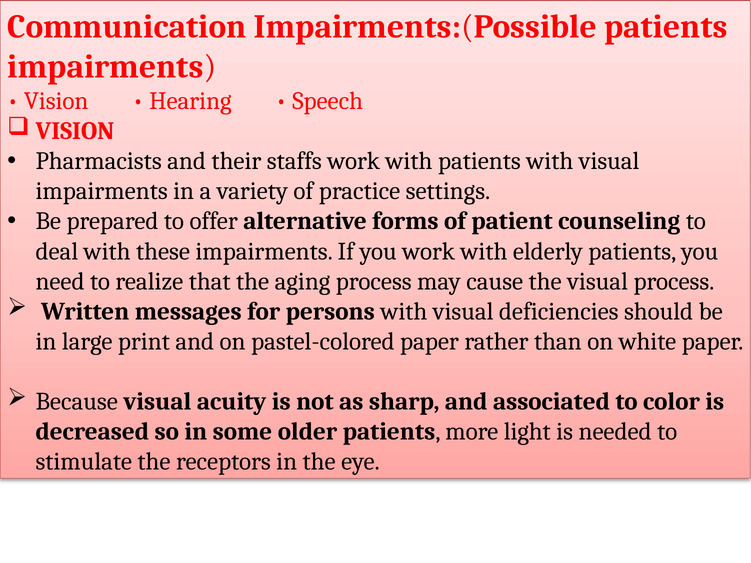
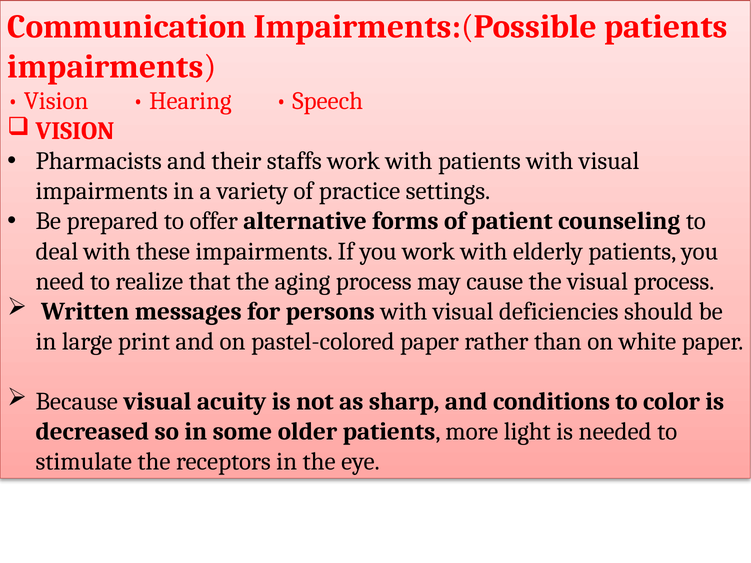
associated: associated -> conditions (552, 402)
